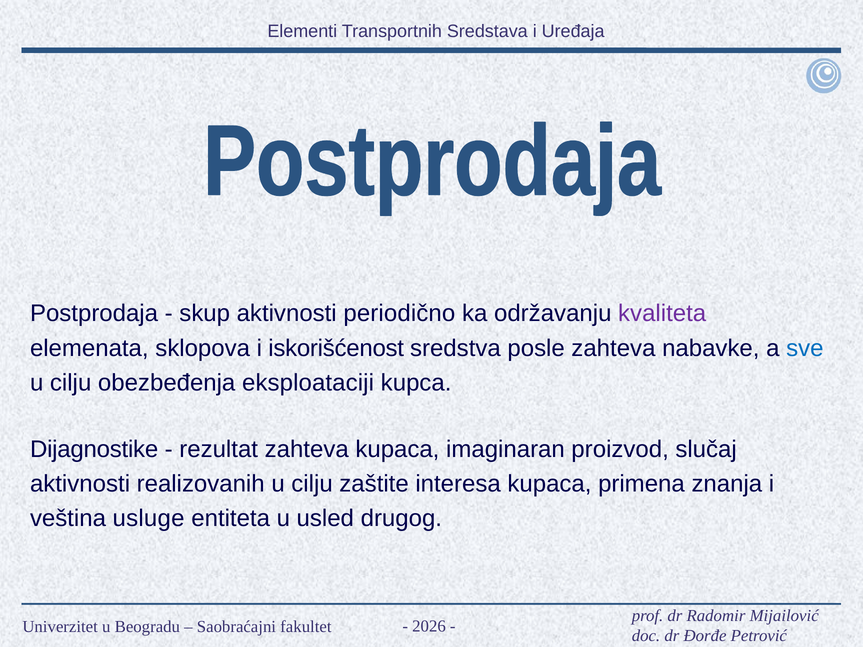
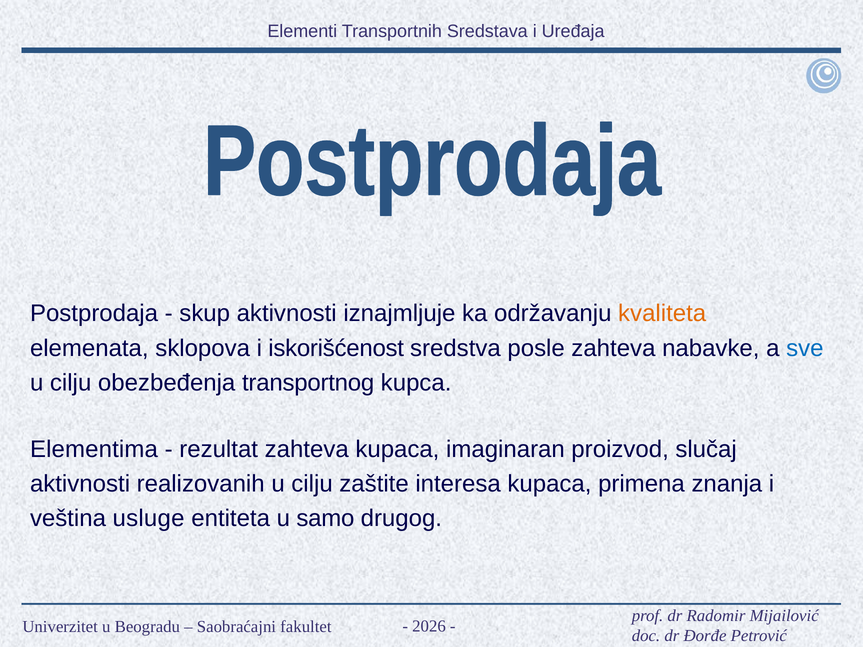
periodično: periodično -> iznajmljuje (399, 314)
kvaliteta colour: purple -> orange (662, 314)
eksploataciji: eksploataciji -> transportnog (308, 383)
Dijagnostike: Dijagnostike -> Elementima (94, 449)
usled: usled -> samo (325, 519)
